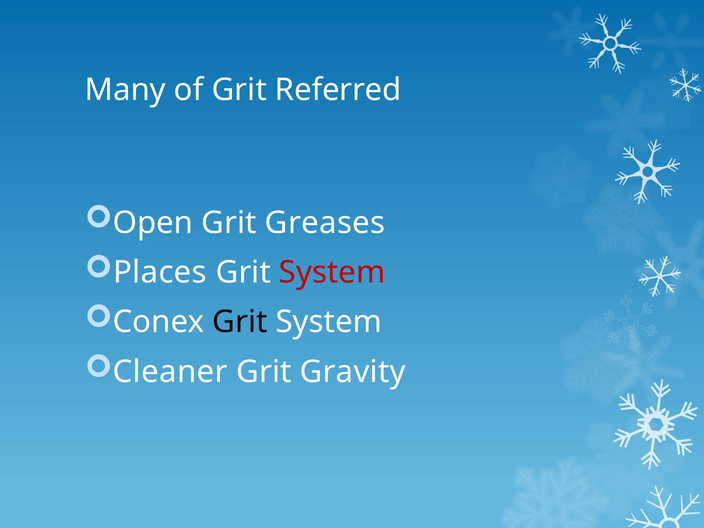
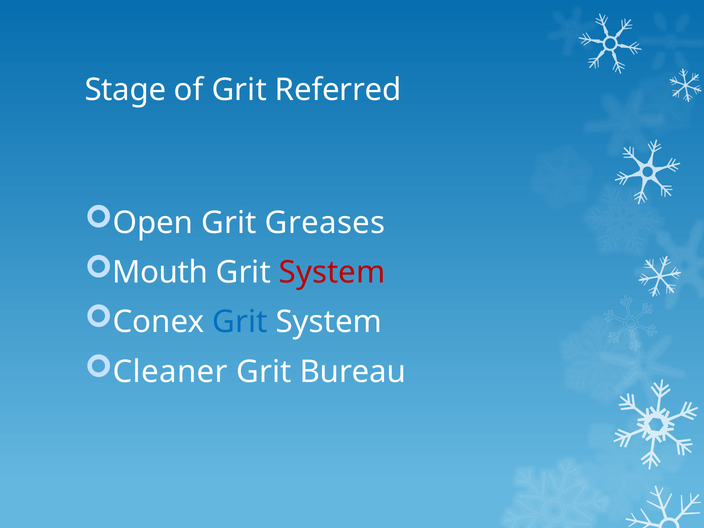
Many: Many -> Stage (125, 90)
Places: Places -> Mouth (160, 272)
Grit colour: black -> blue (240, 322)
Gravity: Gravity -> Bureau (353, 372)
